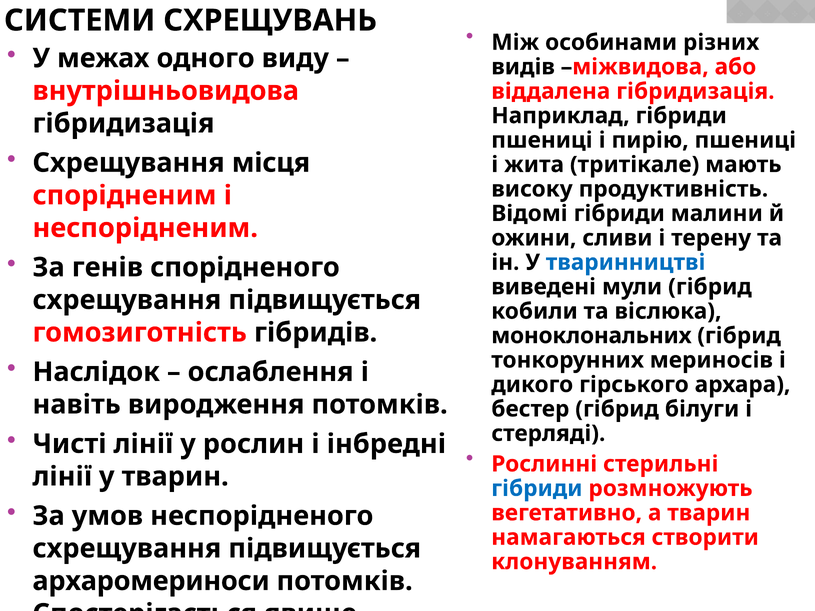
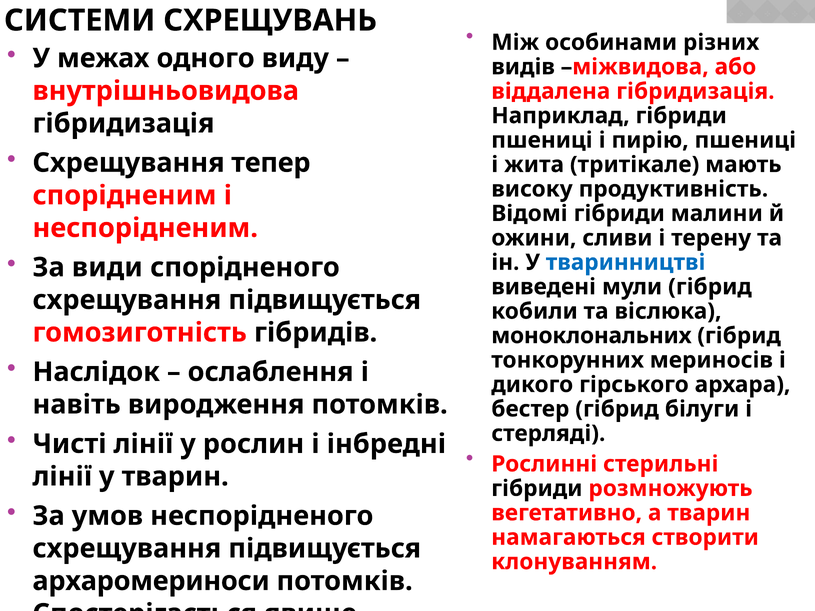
місця: місця -> тепер (271, 163)
генів: генів -> види (107, 267)
гібриди colour: blue -> black (537, 489)
